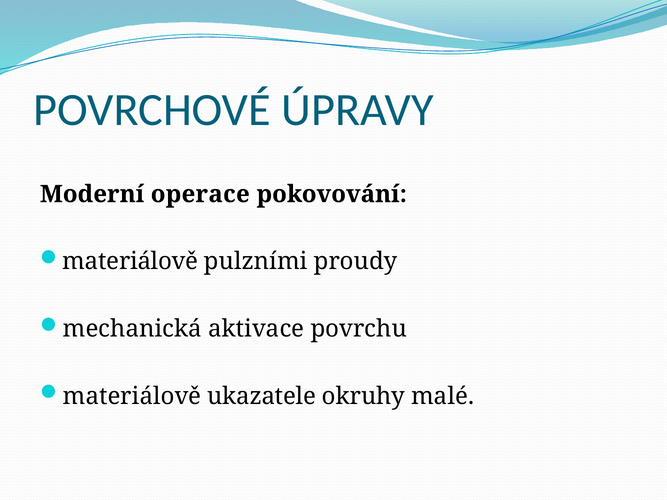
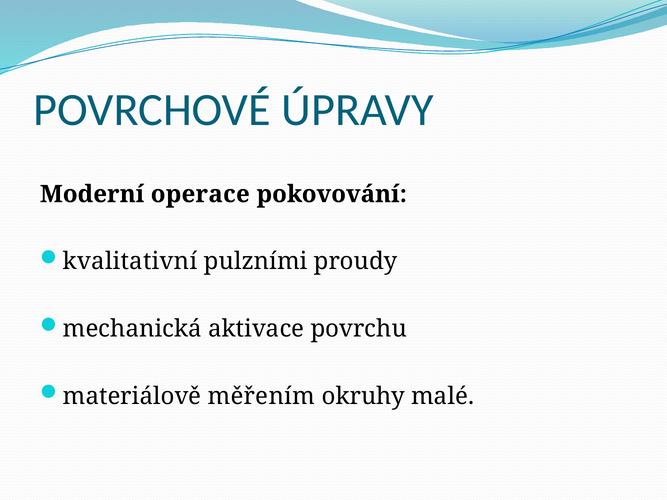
materiálově: materiálově -> kvalitativní (130, 262)
ukazatele: ukazatele -> měřením (261, 396)
